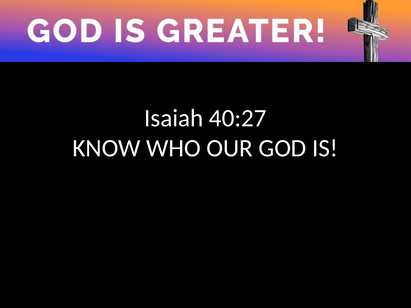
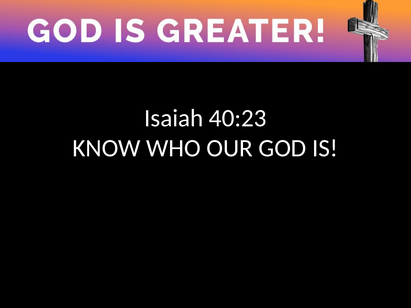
40:27: 40:27 -> 40:23 (238, 118)
